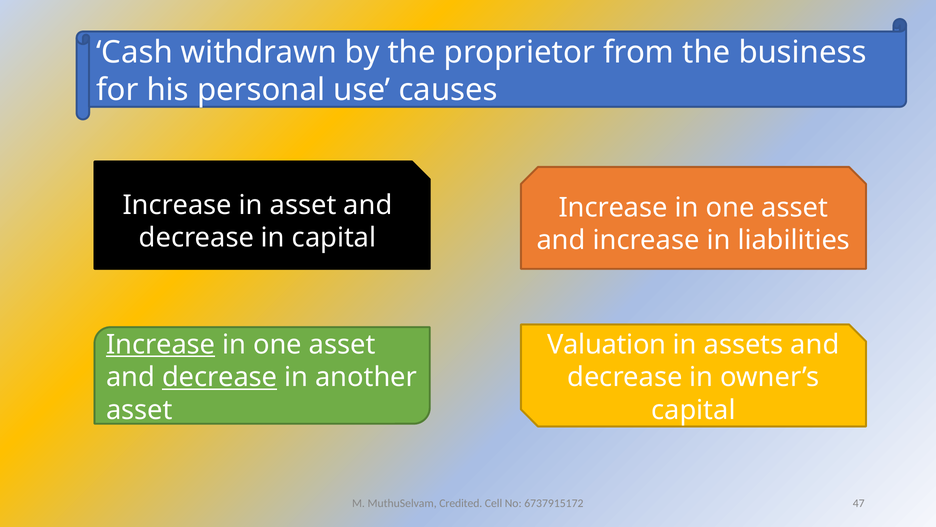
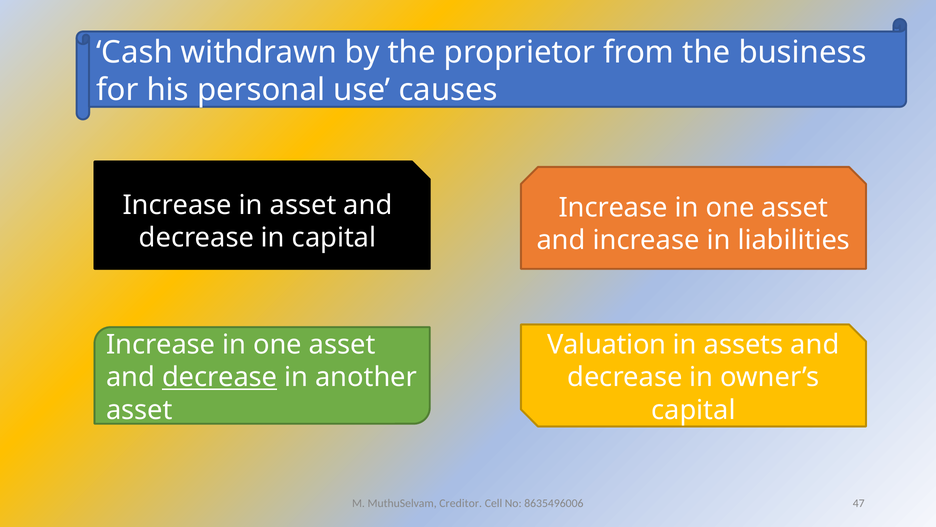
Increase underline: present -> none (161, 344)
Credited: Credited -> Creditor (461, 503)
6737915172: 6737915172 -> 8635496006 (554, 503)
